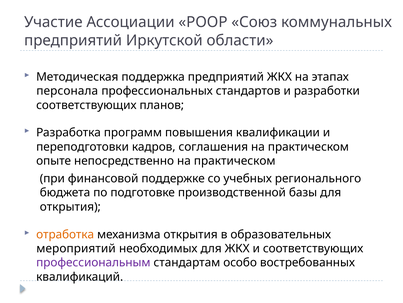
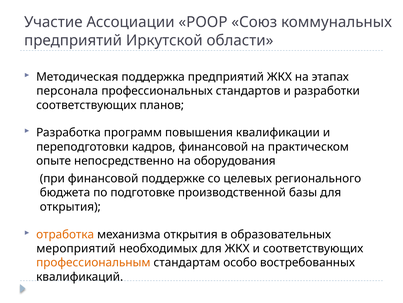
кадров соглашения: соглашения -> финансовой (213, 147)
непосредственно на практическом: практическом -> оборудования (235, 161)
учебных: учебных -> целевых (248, 178)
профессиональным colour: purple -> orange (93, 262)
